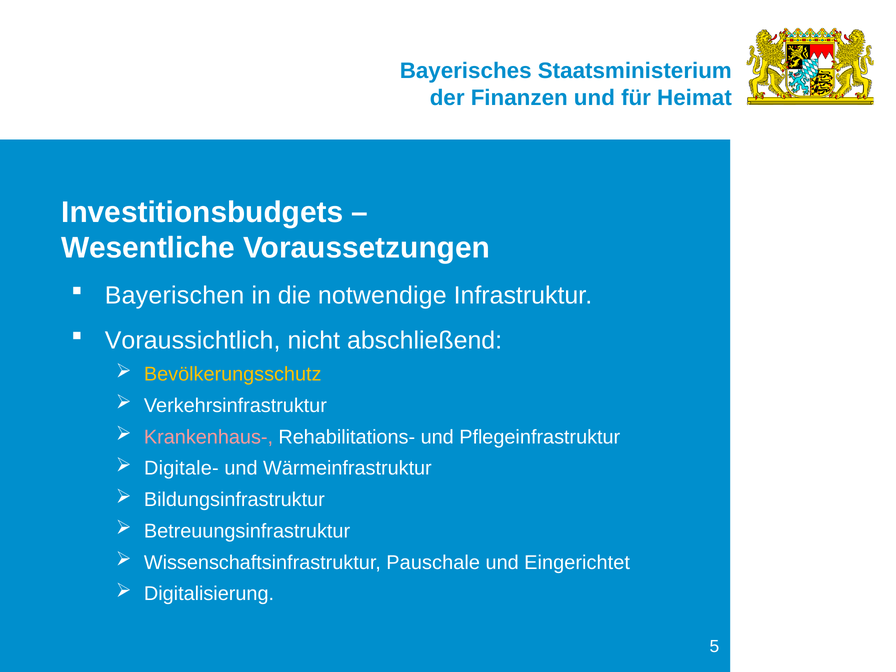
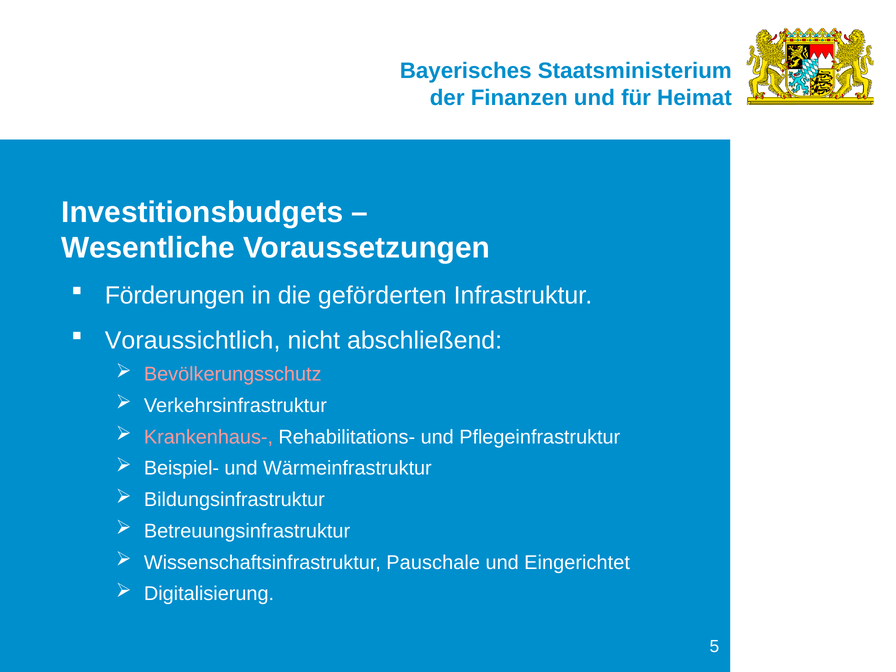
Bayerischen: Bayerischen -> Förderungen (175, 296)
notwendige: notwendige -> geförderten (382, 296)
Bevölkerungsschutz colour: yellow -> pink (233, 374)
Digitale-: Digitale- -> Beispiel- (182, 468)
